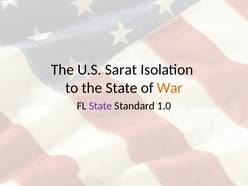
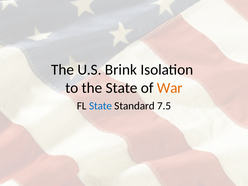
Sarat: Sarat -> Brink (121, 70)
State colour: purple -> blue (100, 106)
1.0: 1.0 -> 7.5 (164, 106)
